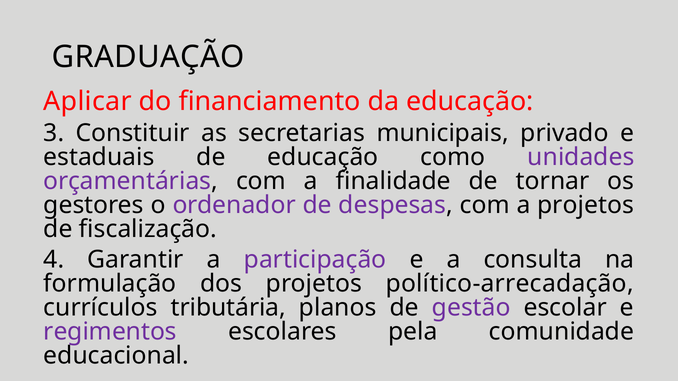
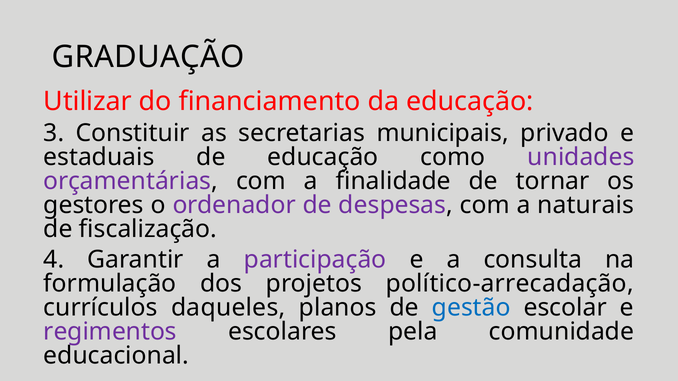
Aplicar: Aplicar -> Utilizar (88, 102)
a projetos: projetos -> naturais (586, 205)
tributária: tributária -> daqueles (228, 308)
gestão colour: purple -> blue (471, 308)
